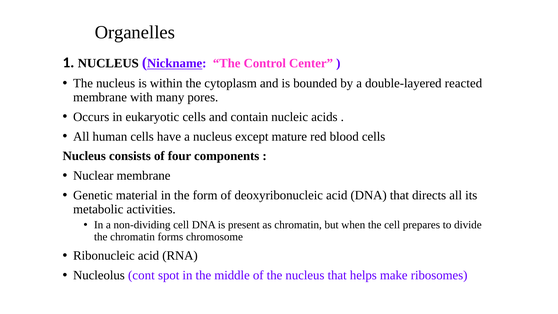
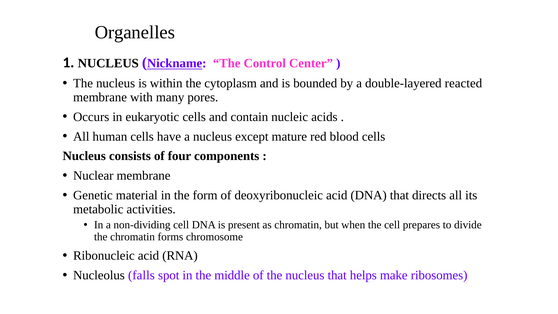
cont: cont -> falls (141, 275)
